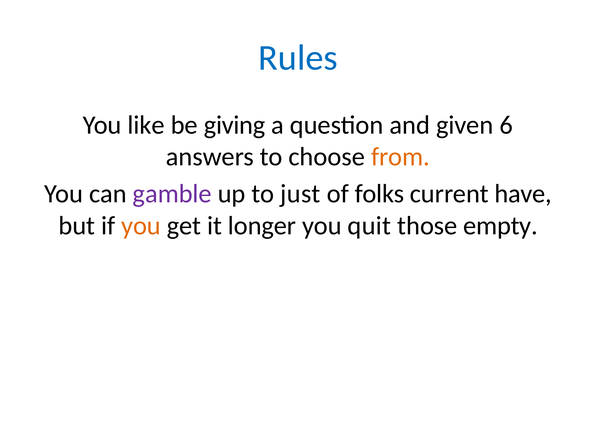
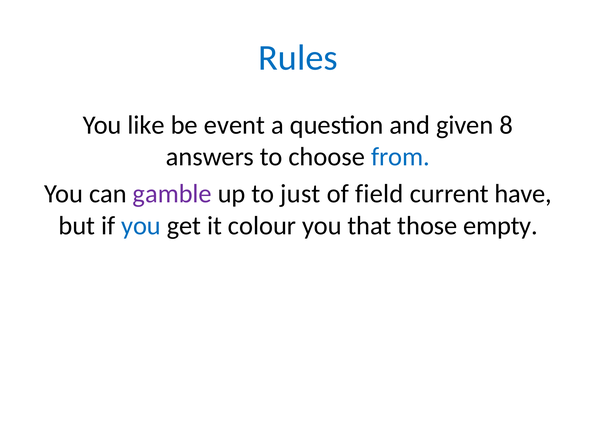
giving: giving -> event (234, 125)
6: 6 -> 8 (506, 125)
from colour: orange -> blue (400, 157)
folks: folks -> field (379, 194)
you colour: orange -> blue (141, 226)
longer: longer -> colour (262, 226)
quit: quit -> that (370, 226)
